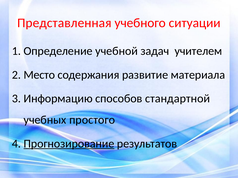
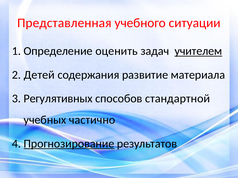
учебной: учебной -> оценить (117, 51)
учителем underline: none -> present (198, 51)
Место: Место -> Детей (39, 75)
Информацию: Информацию -> Регулятивных (58, 99)
простого: простого -> частично (92, 120)
